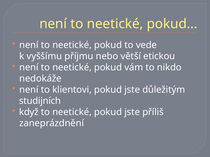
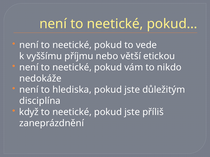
klientovi: klientovi -> hlediska (72, 90)
studijních: studijních -> disciplína (40, 101)
